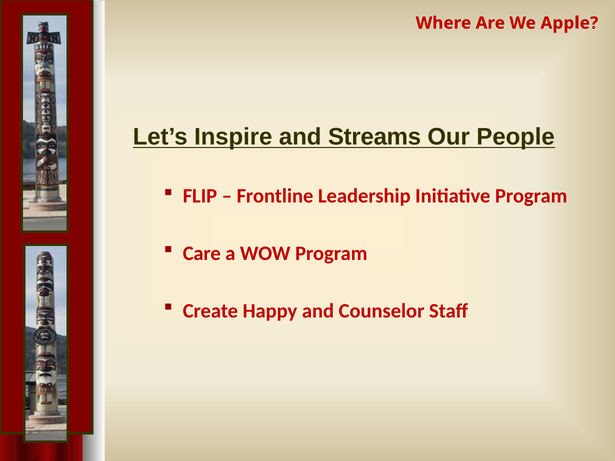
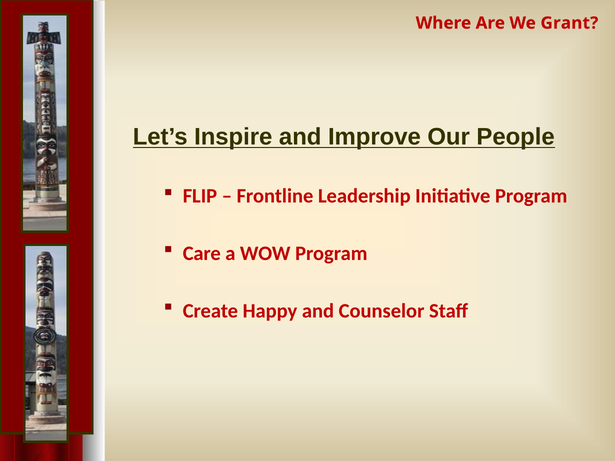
Apple: Apple -> Grant (569, 23)
Streams: Streams -> Improve (374, 137)
